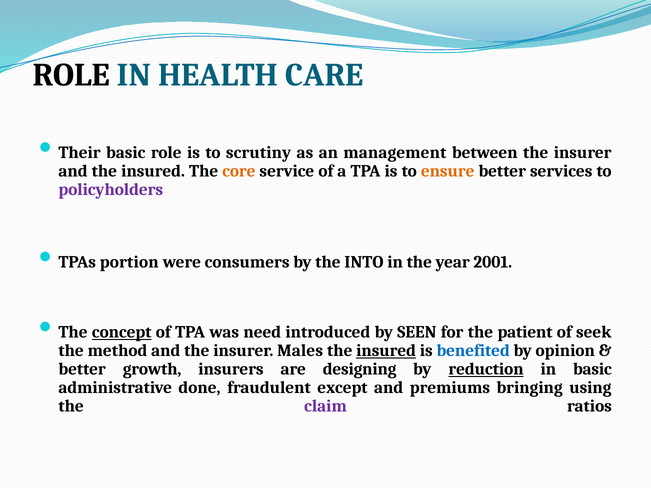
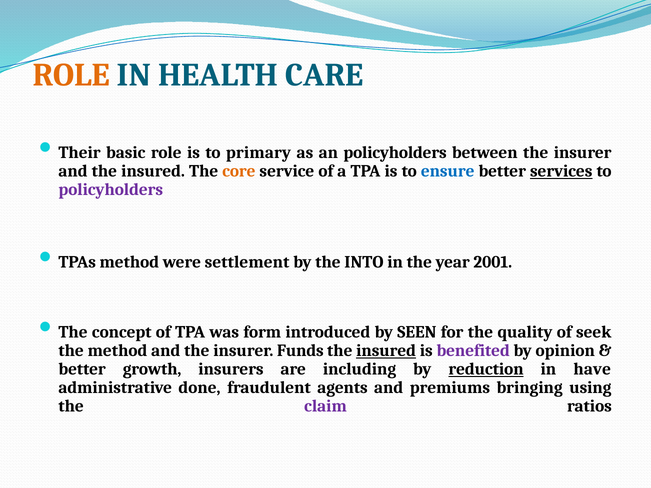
ROLE colour: black -> orange (71, 75)
scrutiny: scrutiny -> primary (258, 152)
an management: management -> policyholders (395, 152)
ensure colour: orange -> blue (448, 171)
services underline: none -> present (561, 171)
TPAs portion: portion -> method (129, 262)
consumers: consumers -> settlement (247, 262)
concept underline: present -> none (122, 332)
need: need -> form (262, 332)
patient: patient -> quality (525, 332)
Males: Males -> Funds (300, 351)
benefited colour: blue -> purple (473, 351)
designing: designing -> including (360, 369)
in basic: basic -> have (592, 369)
except: except -> agents (343, 388)
